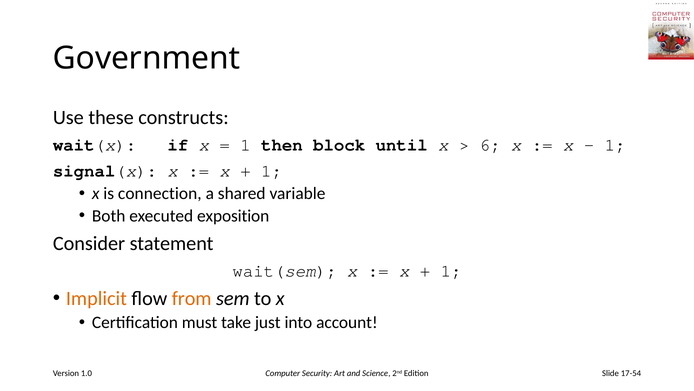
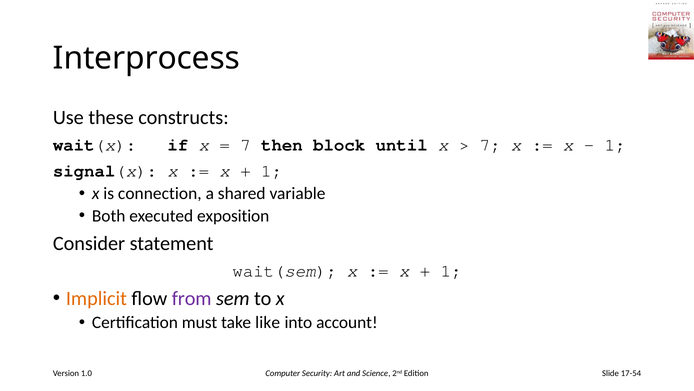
Government: Government -> Interprocess (147, 58)
1: 1 -> 7 (246, 145)
6: 6 -> 7 (490, 145)
from colour: orange -> purple (192, 298)
just: just -> like (268, 322)
